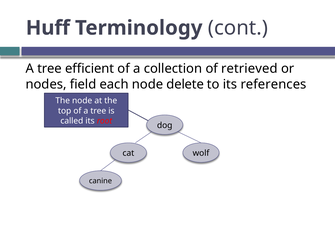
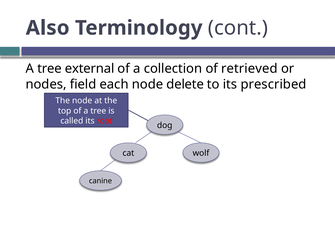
Huff: Huff -> Also (48, 28)
efficient: efficient -> external (90, 69)
references: references -> prescribed (274, 84)
